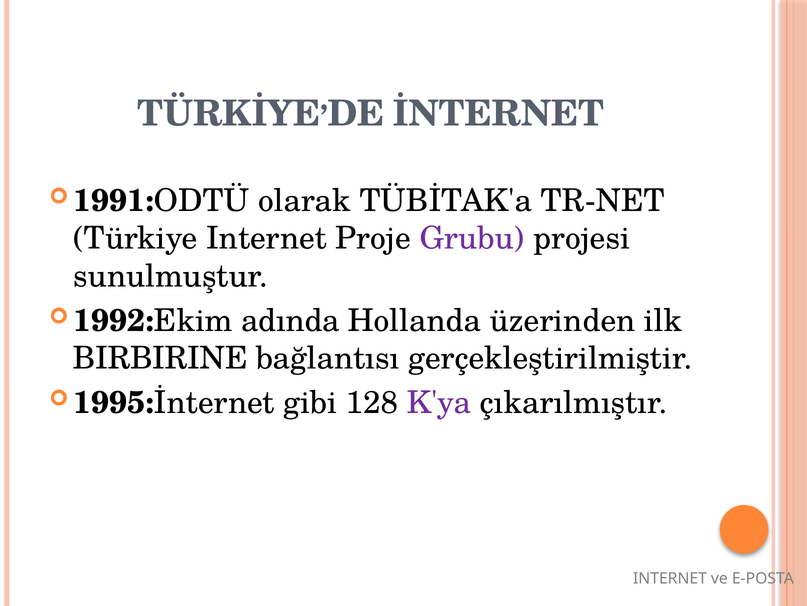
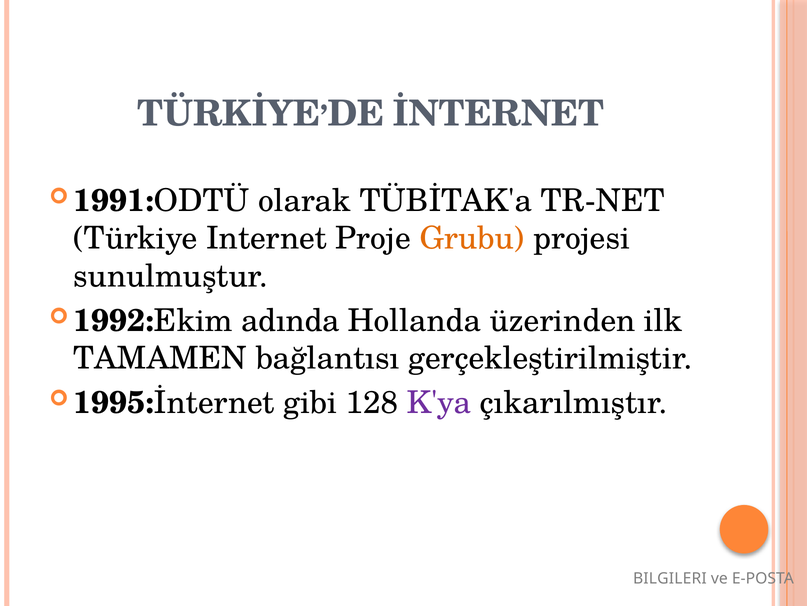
Grubu colour: purple -> orange (472, 238)
BIRBIRINE: BIRBIRINE -> TAMAMEN (160, 358)
INTERNET: INTERNET -> BILGILERI (670, 578)
